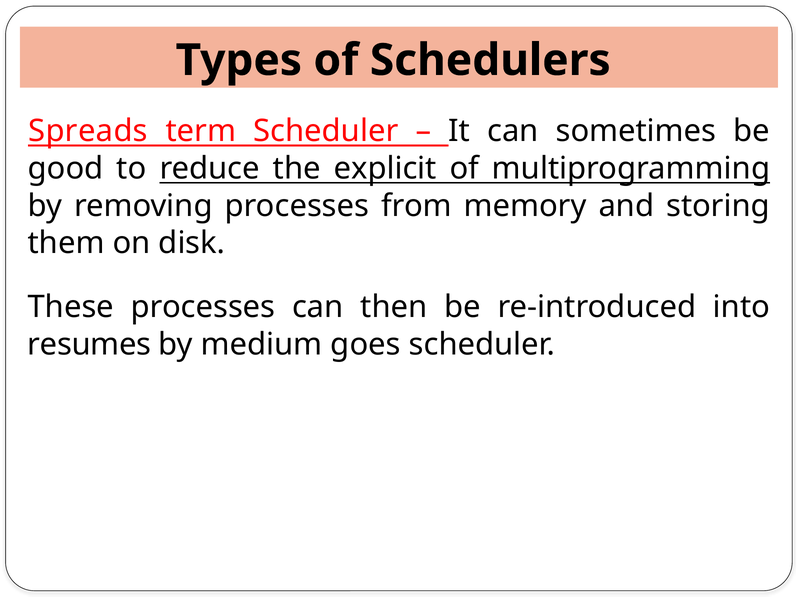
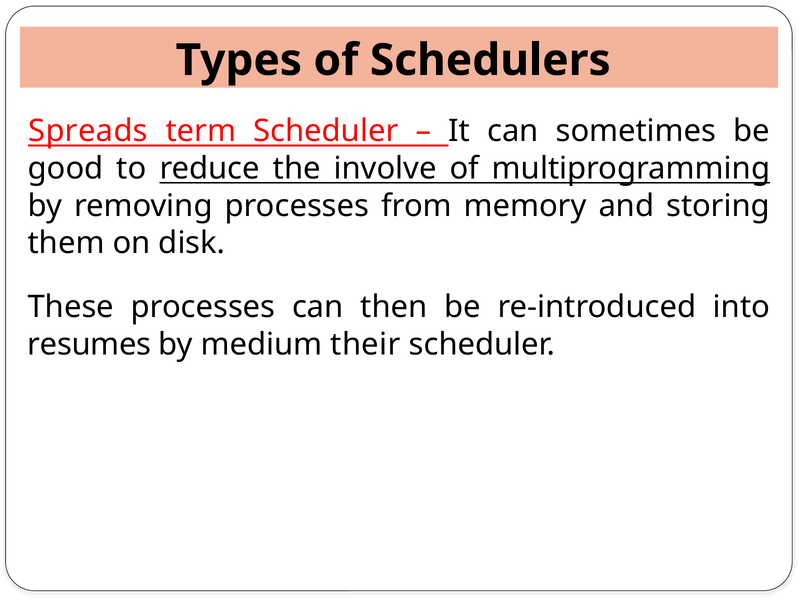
explicit: explicit -> involve (385, 168)
goes: goes -> their (365, 344)
